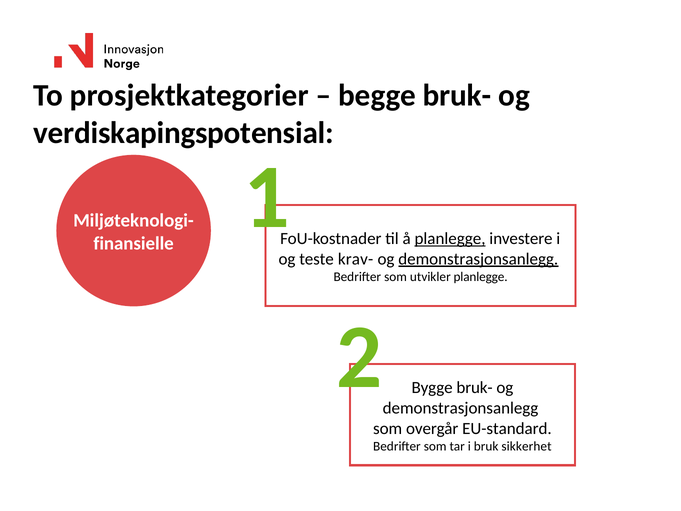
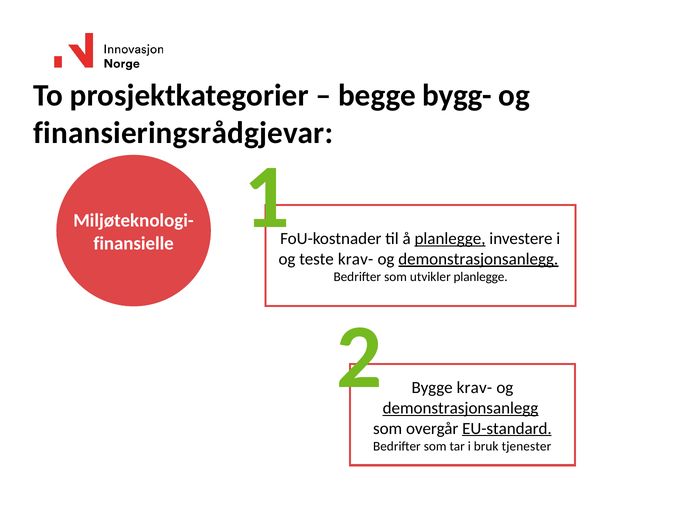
begge bruk-: bruk- -> bygg- (457, 95)
verdiskapingspotensial: verdiskapingspotensial -> finansieringsrådgjevar (183, 133)
Bygge bruk-: bruk- -> krav- (474, 387)
demonstrasjonsanlegg underline: none -> present (461, 408)
EU-standard underline: none -> present (507, 428)
sikkerhet: sikkerhet -> tjenester (526, 446)
